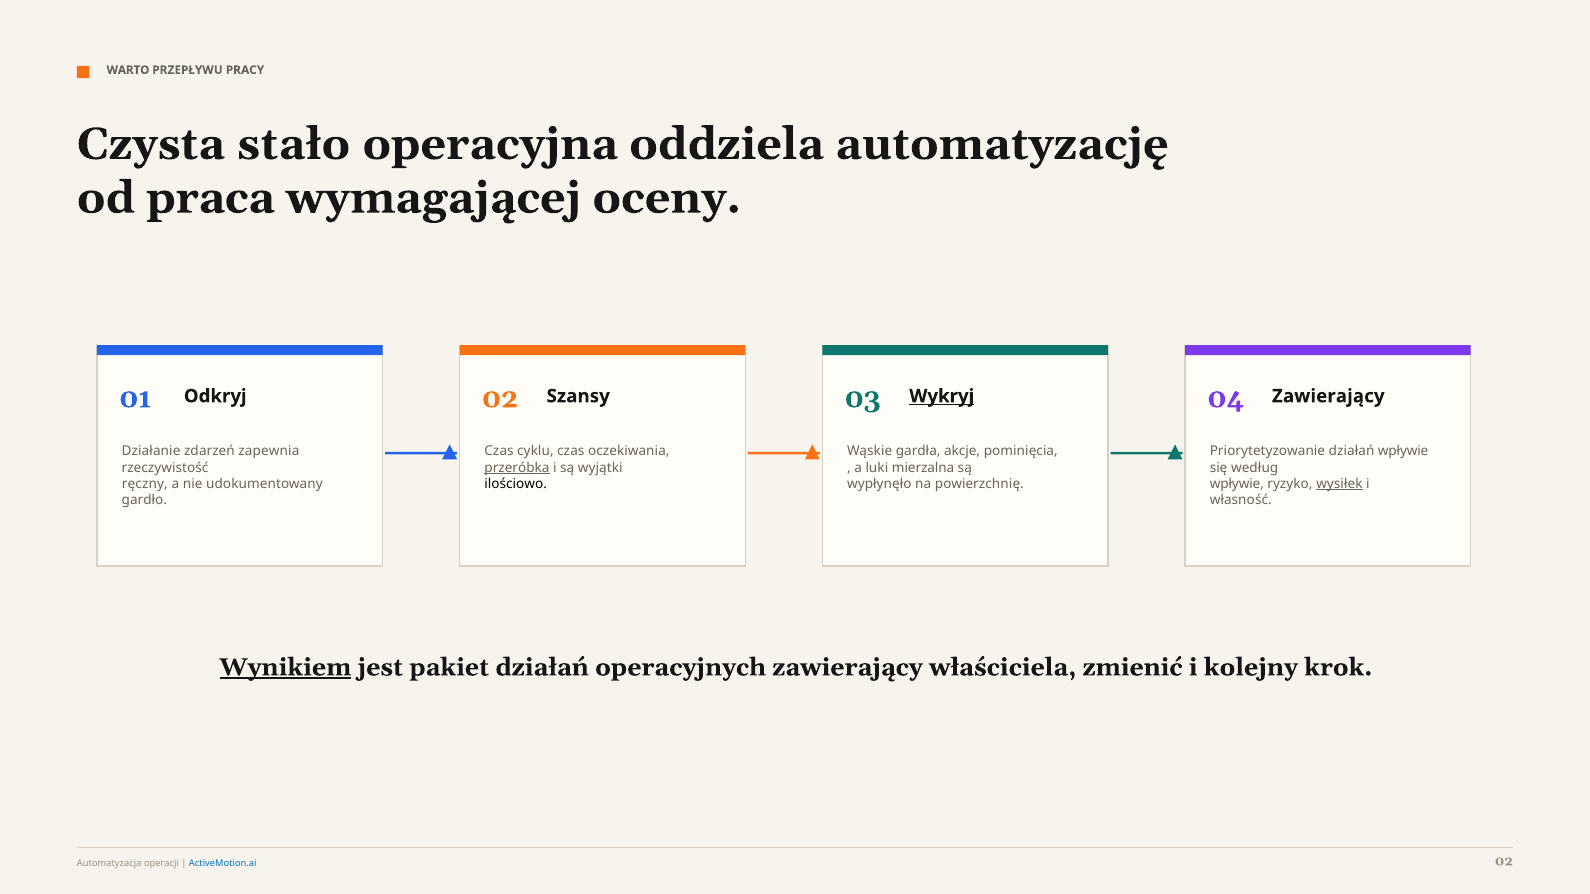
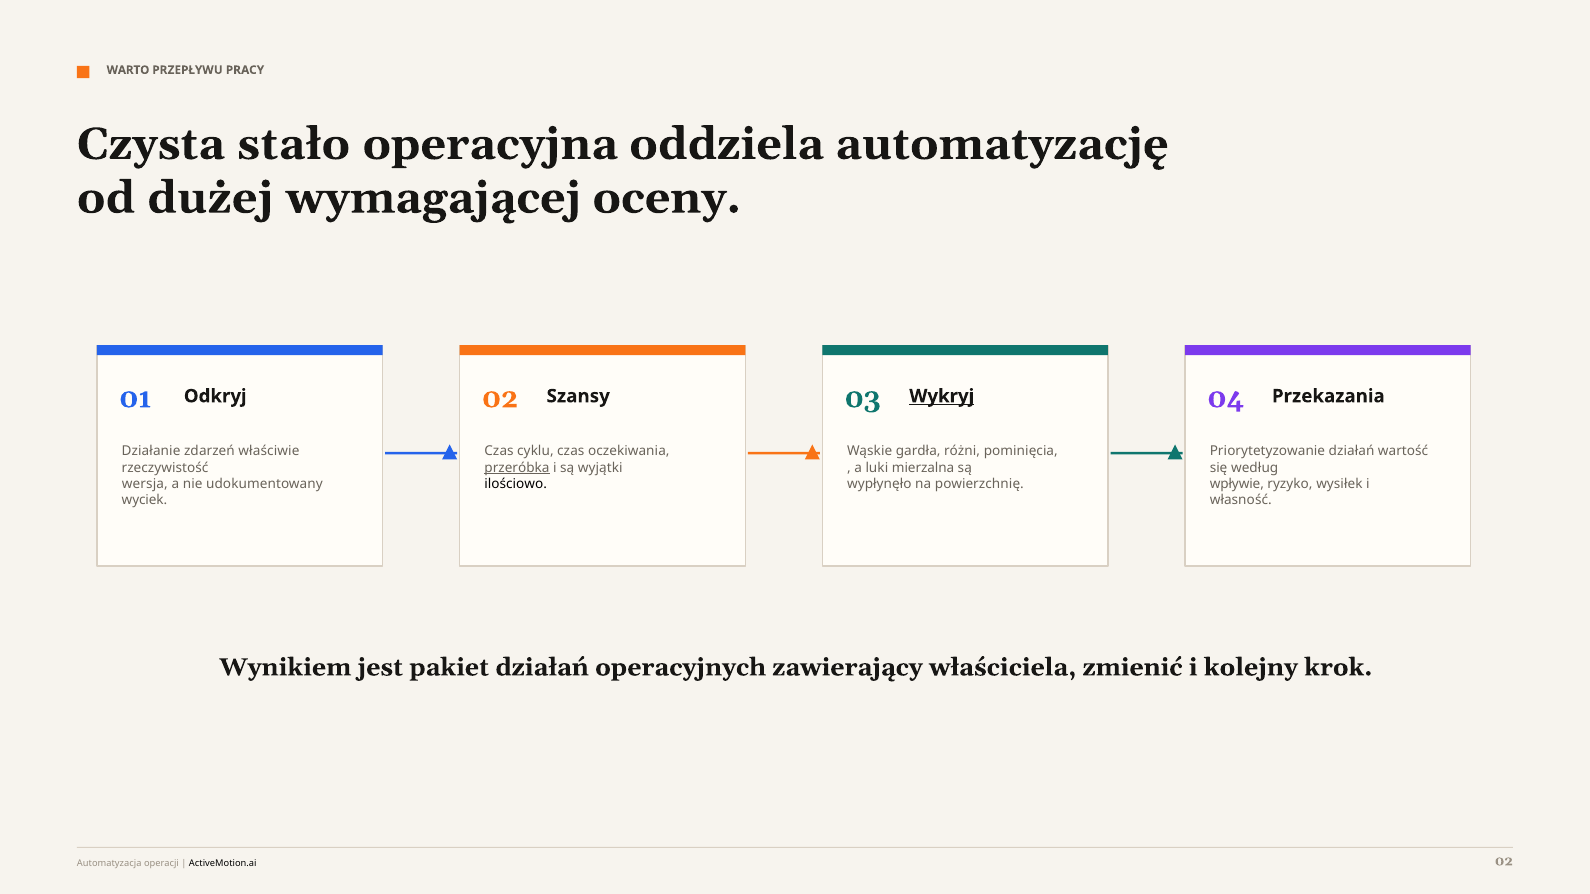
praca: praca -> dużej (210, 198)
04 Zawierający: Zawierający -> Przekazania (1328, 396)
zapewnia: zapewnia -> właściwie (269, 451)
akcje: akcje -> różni (962, 451)
działań wpływie: wpływie -> wartość (1403, 451)
ręczny: ręczny -> wersja (145, 484)
wysiłek underline: present -> none (1339, 484)
gardło: gardło -> wyciek (144, 501)
Wynikiem underline: present -> none (285, 668)
ActiveMotion.ai colour: blue -> black (223, 863)
